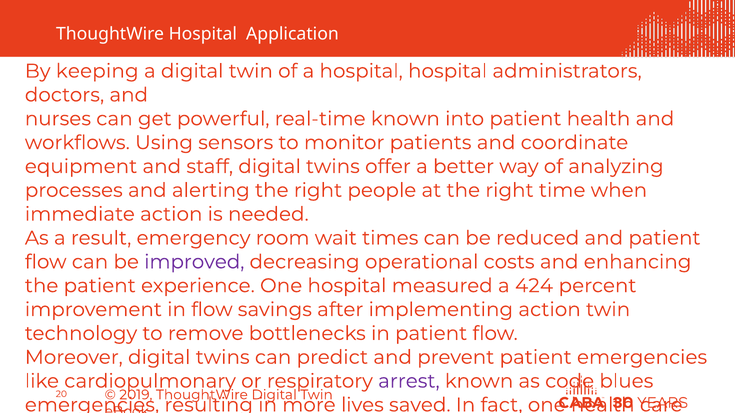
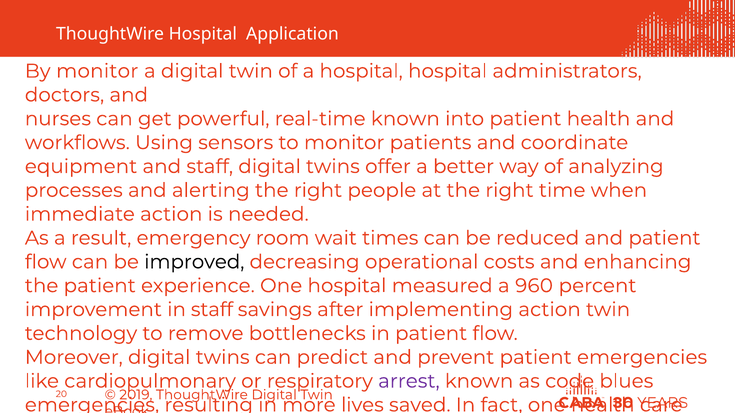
By keeping: keeping -> monitor (97, 71)
improved colour: purple -> black (194, 262)
424: 424 -> 960 (534, 286)
in flow: flow -> staff (212, 310)
